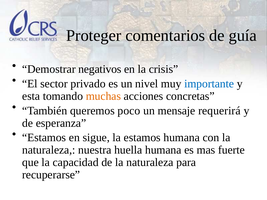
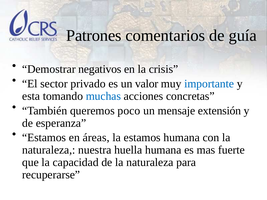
Proteger: Proteger -> Patrones (94, 36)
nivel: nivel -> valor (147, 84)
muchas colour: orange -> blue (103, 96)
requerirá: requerirá -> extensión (220, 111)
sigue: sigue -> áreas (96, 138)
